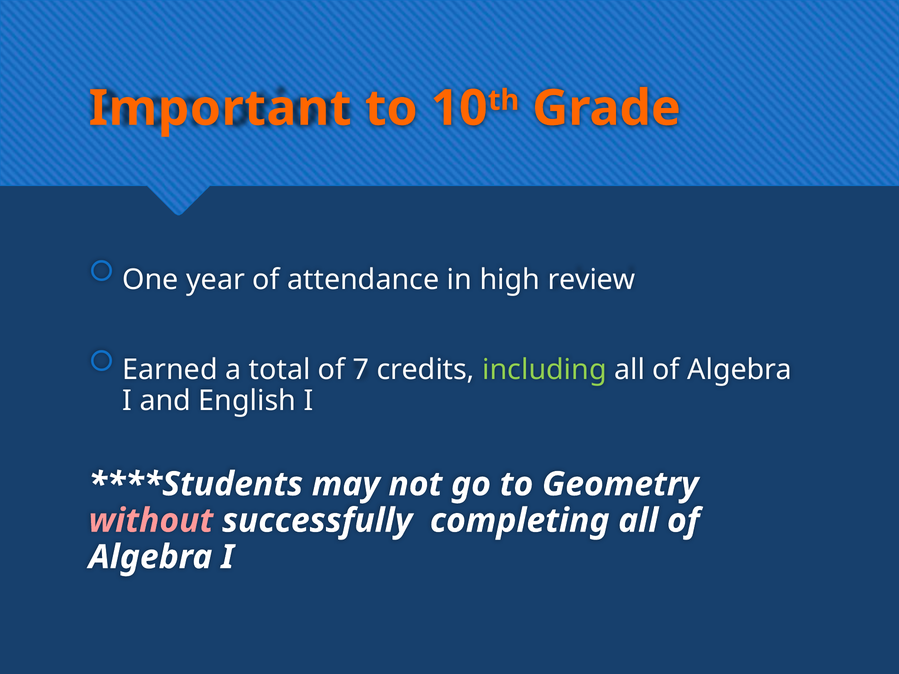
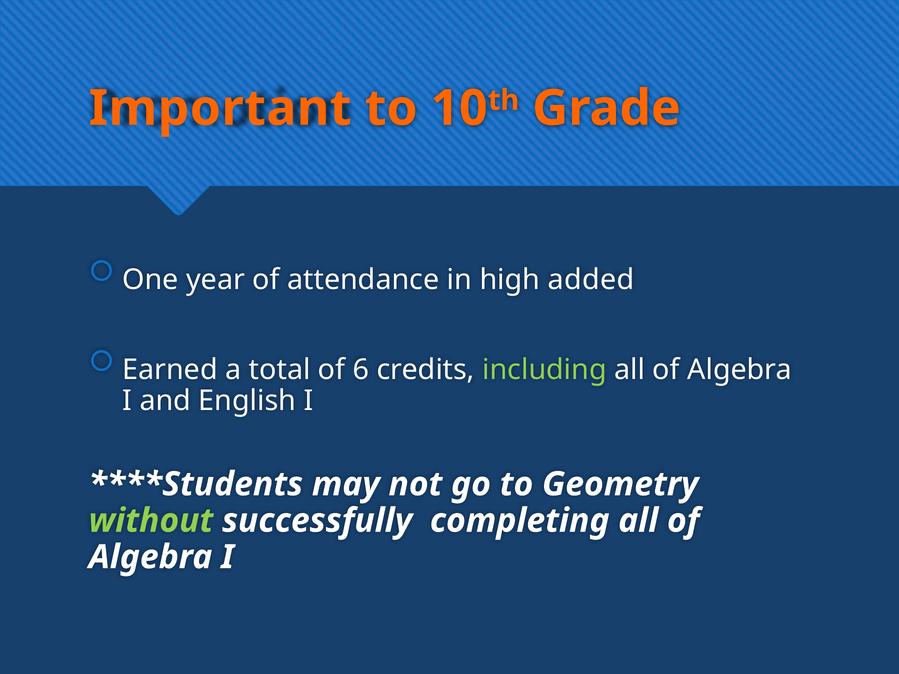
review: review -> added (591, 280)
7: 7 -> 6 (361, 370)
without colour: pink -> light green (151, 521)
